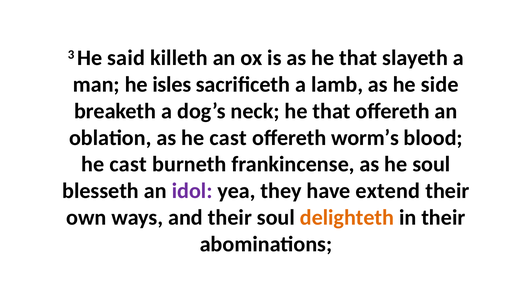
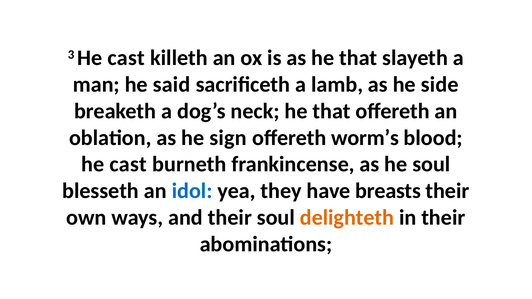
3 He said: said -> cast (126, 58)
isles: isles -> said (172, 85)
as he cast: cast -> sign (228, 138)
idol colour: purple -> blue (192, 191)
extend: extend -> breasts (388, 191)
